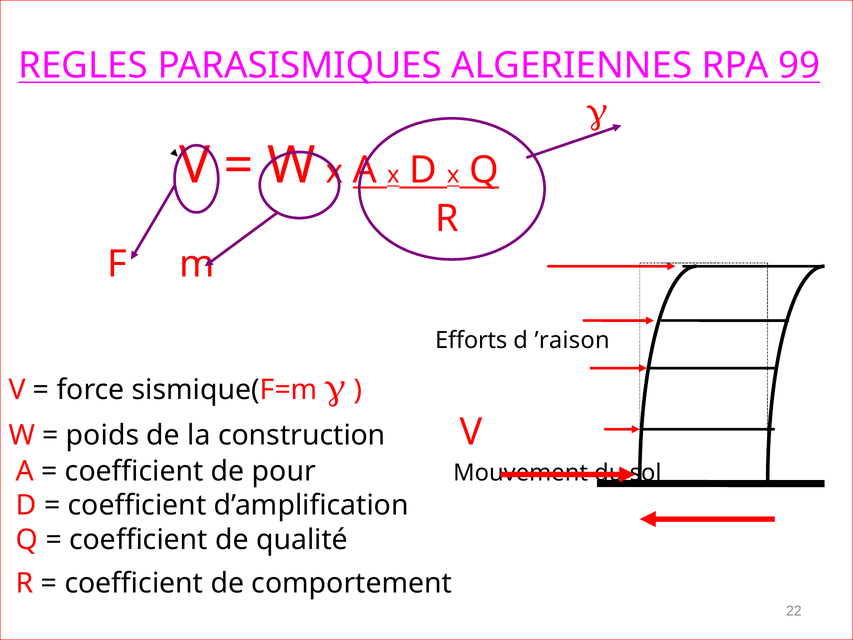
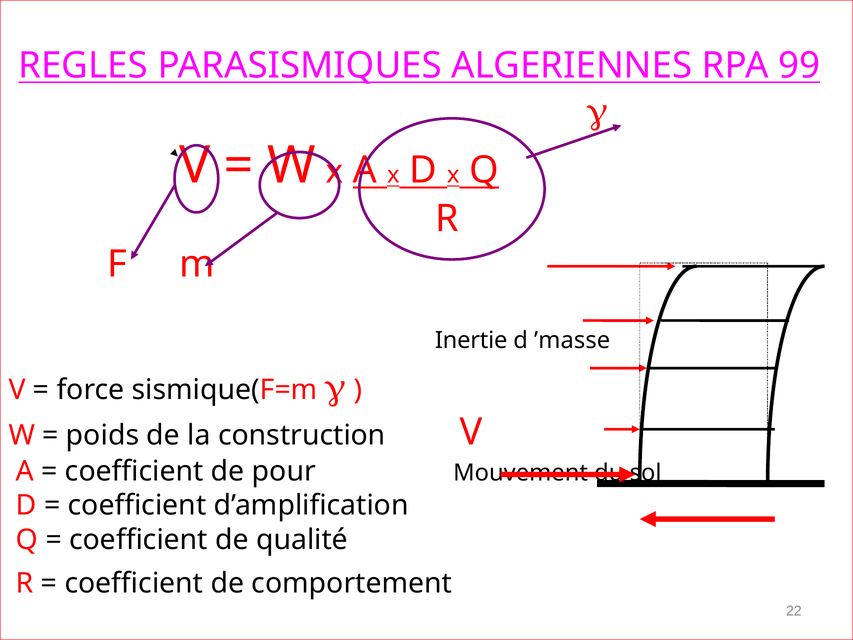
Efforts: Efforts -> Inertie (471, 341)
’raison: ’raison -> ’masse (572, 341)
